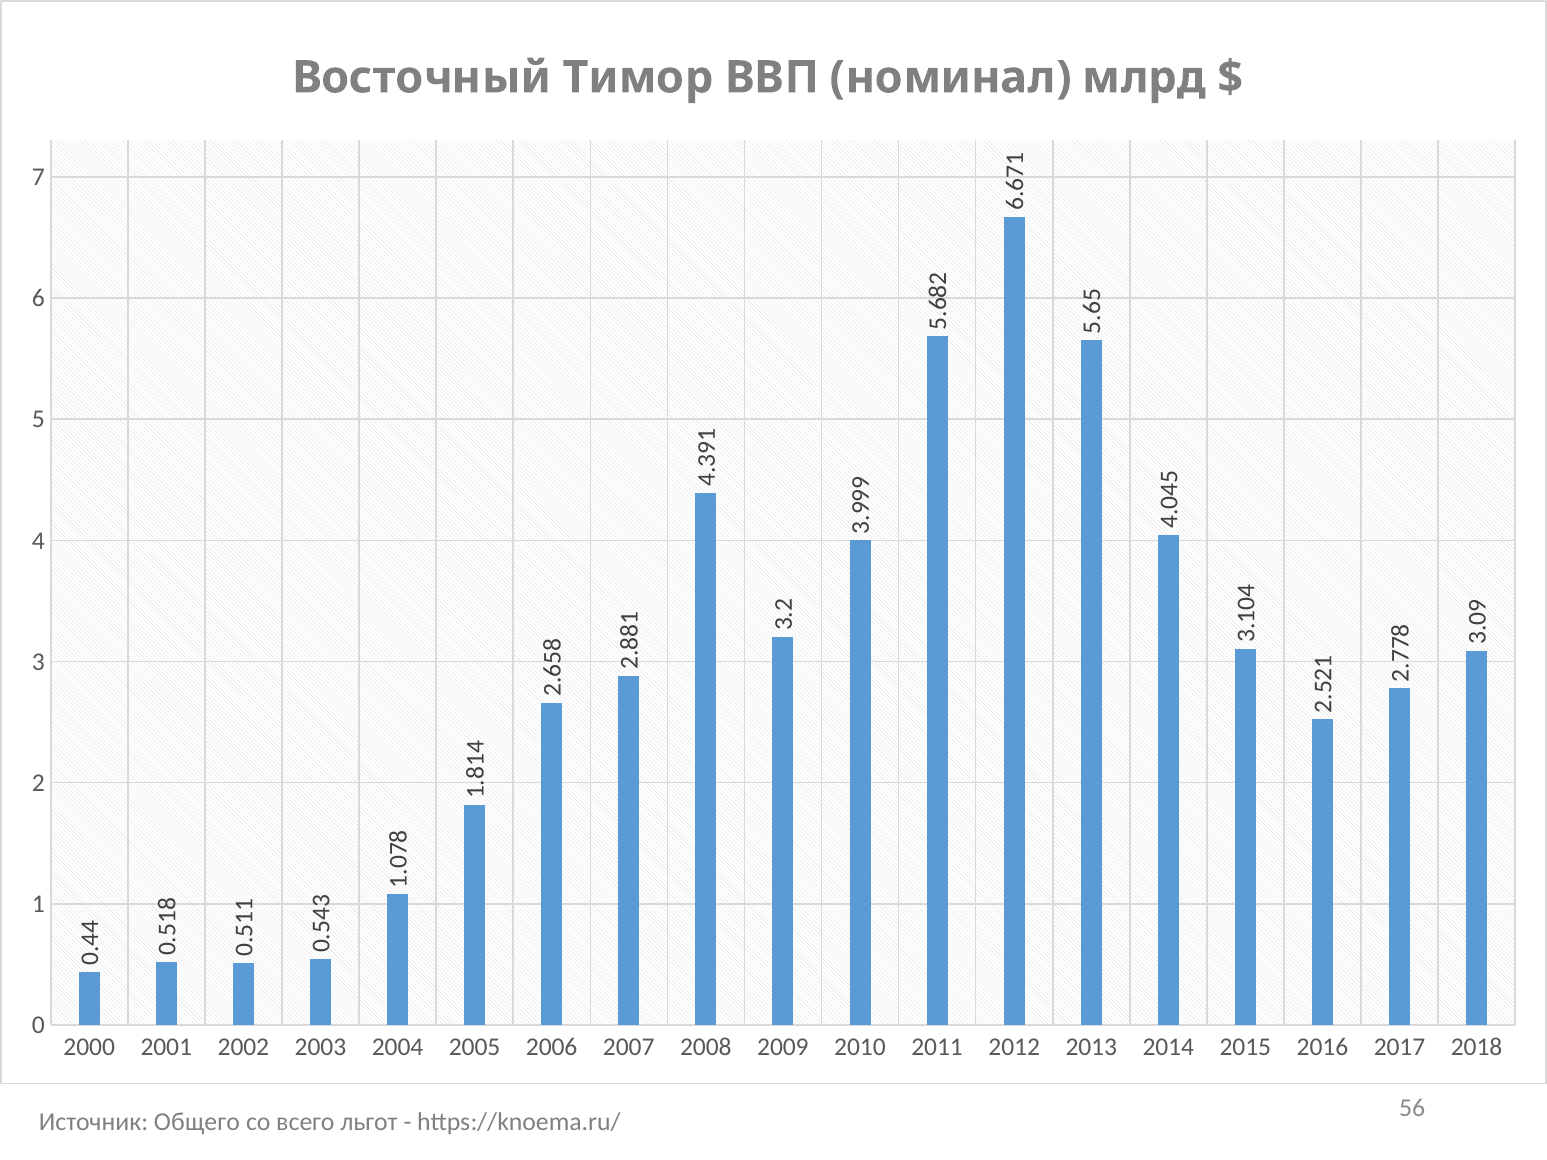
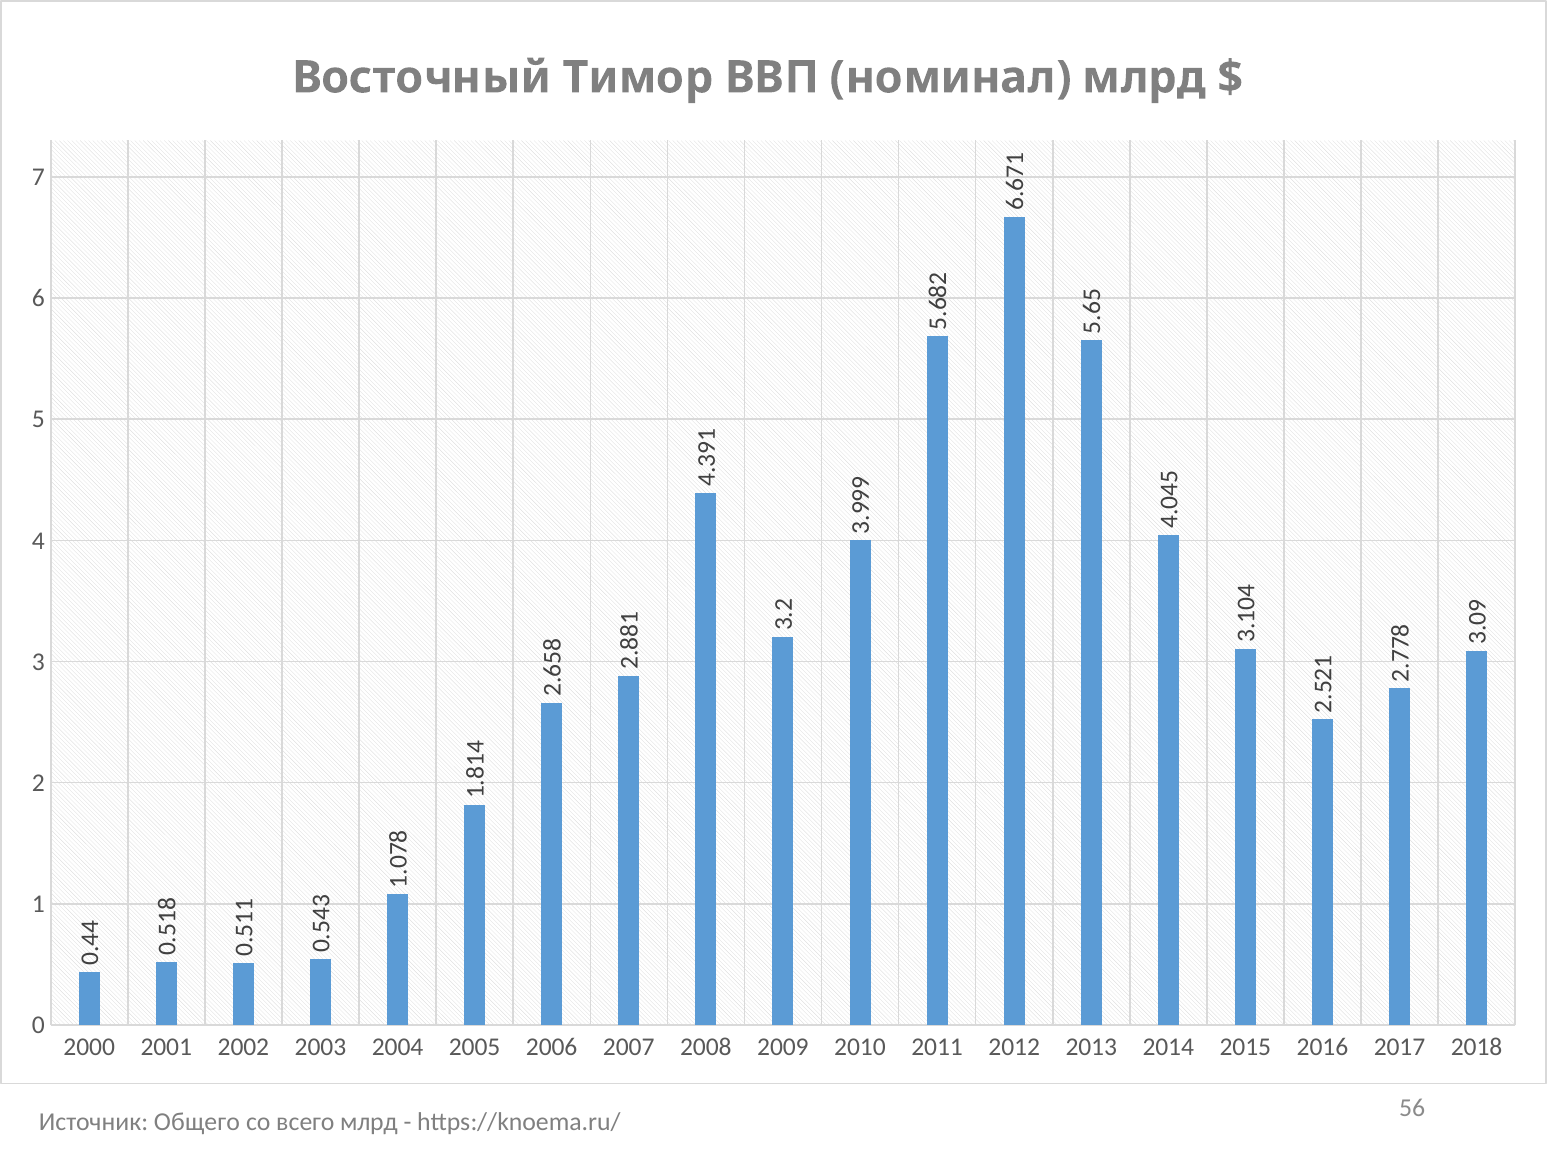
всего льгот: льгот -> млрд (369, 1123)
